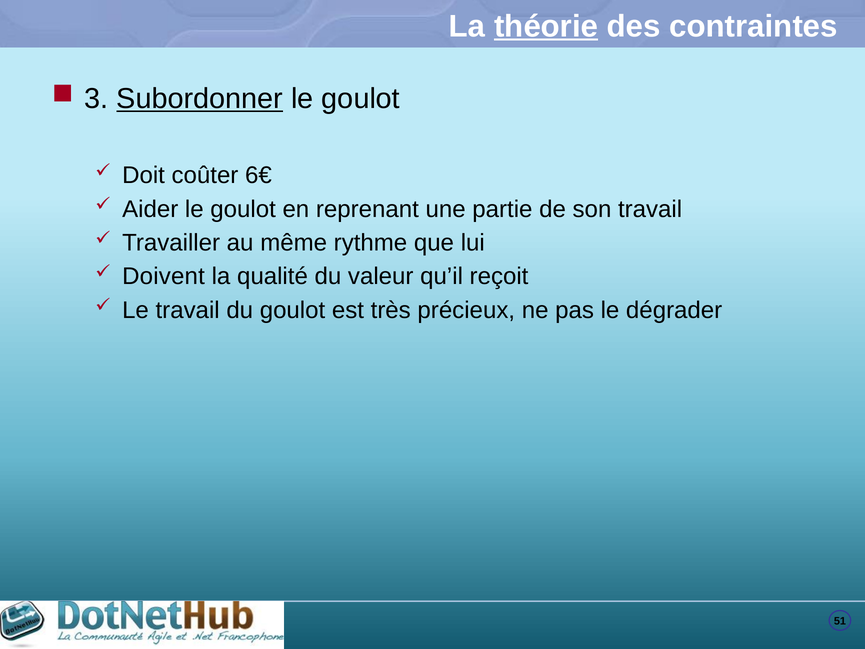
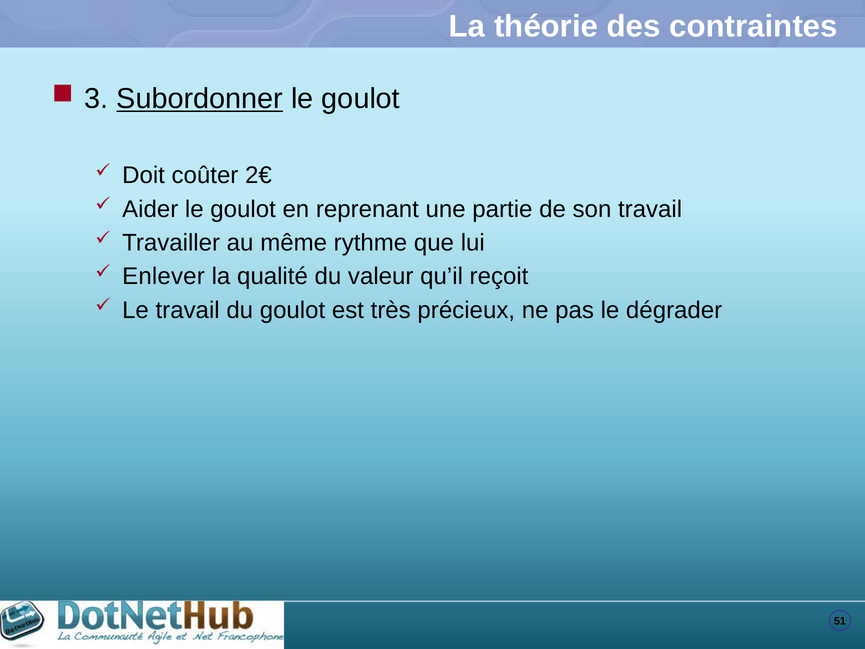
théorie underline: present -> none (546, 26)
6€: 6€ -> 2€ (258, 175)
Doivent: Doivent -> Enlever (163, 276)
